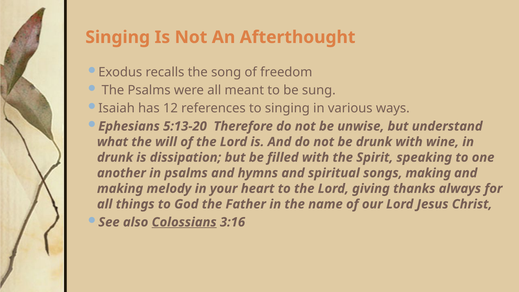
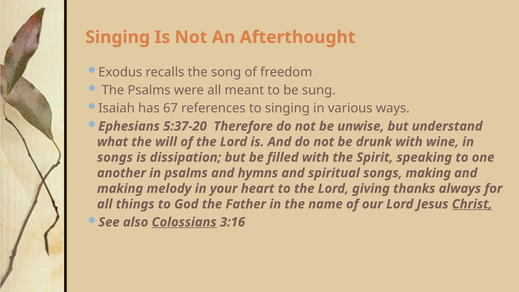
12: 12 -> 67 (170, 108)
5:13-20: 5:13-20 -> 5:37-20 (185, 126)
drunk: drunk -> songs (115, 157)
Christ underline: none -> present (472, 204)
